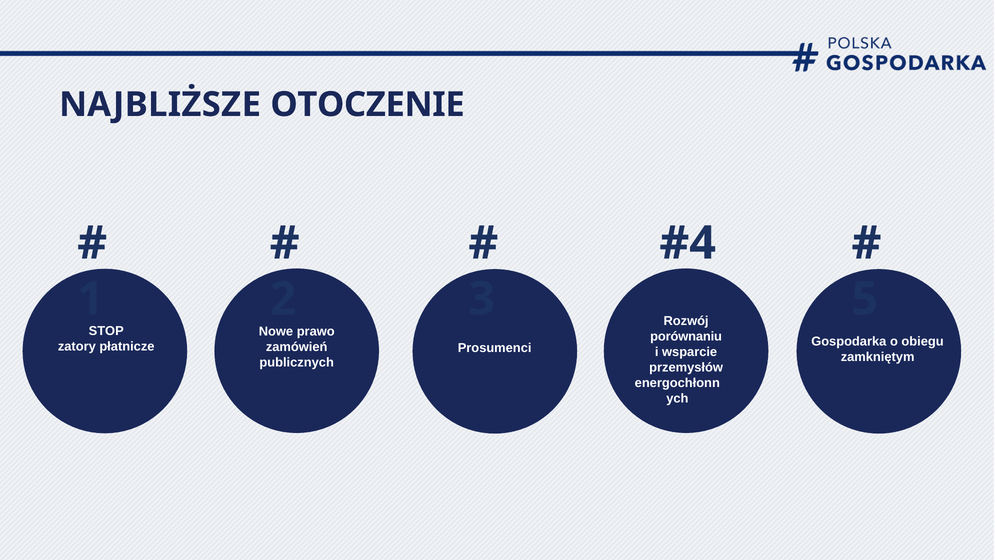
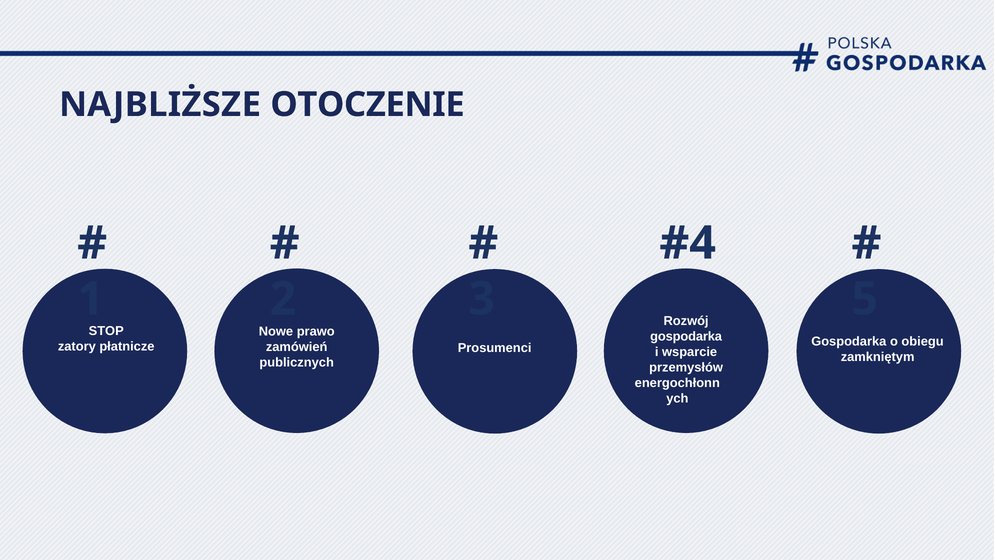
porównaniu: porównaniu -> gospodarka (686, 337)
